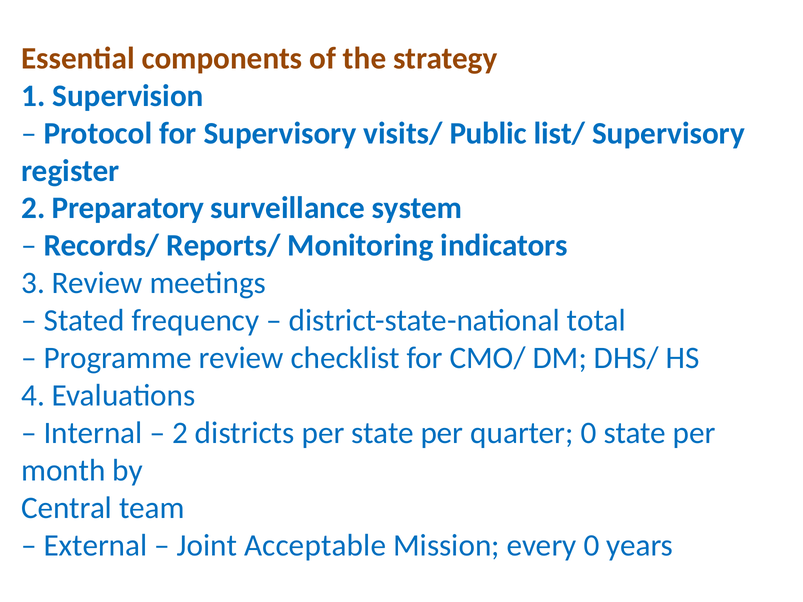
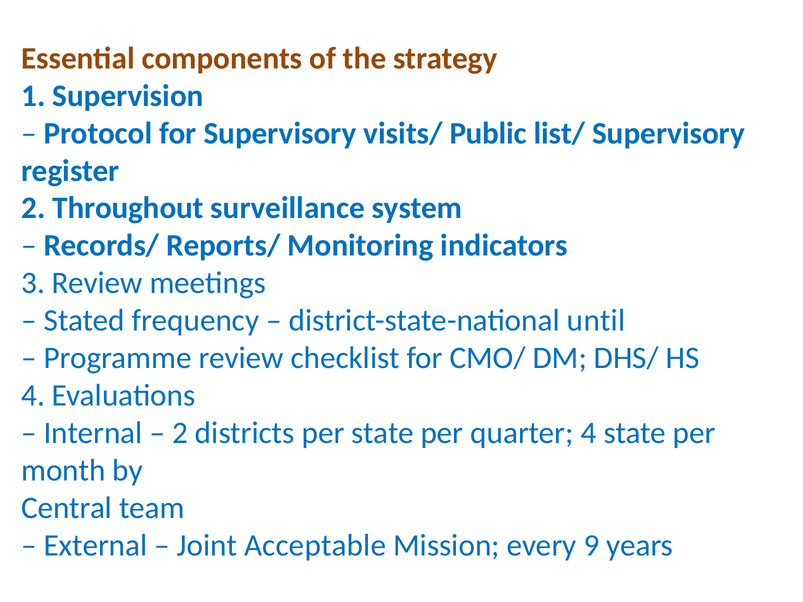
Preparatory: Preparatory -> Throughout (128, 208)
total: total -> until (596, 321)
quarter 0: 0 -> 4 (589, 433)
every 0: 0 -> 9 (591, 546)
